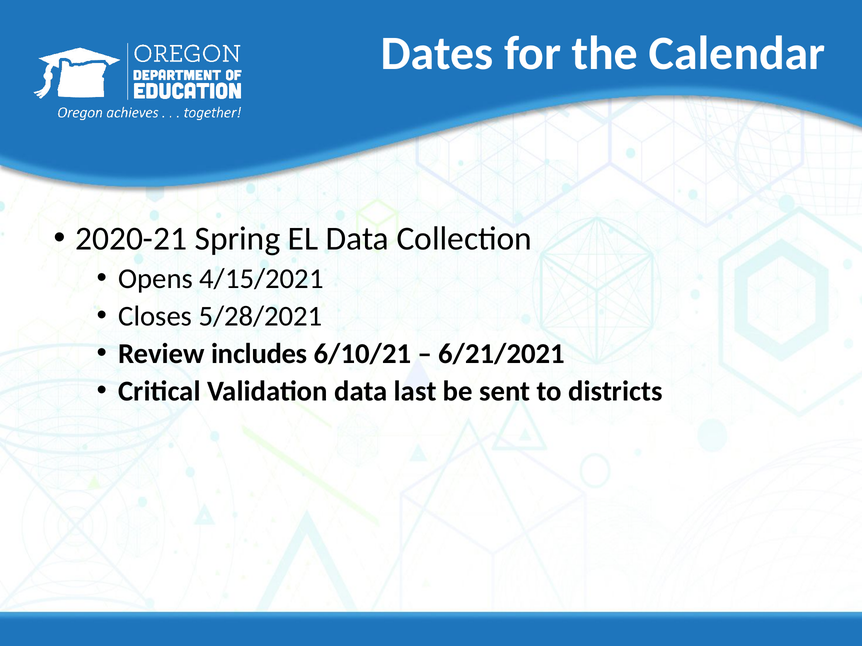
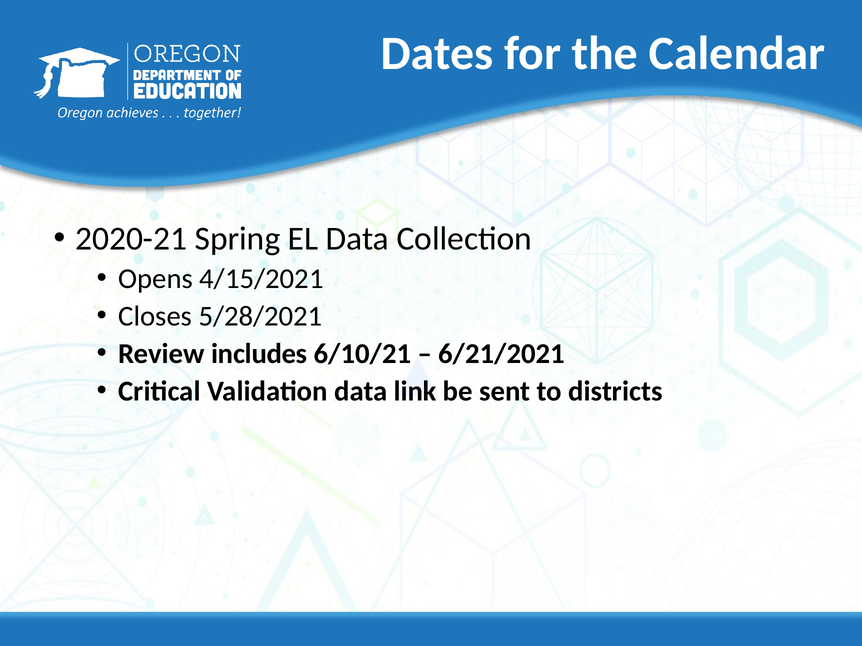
last: last -> link (415, 391)
